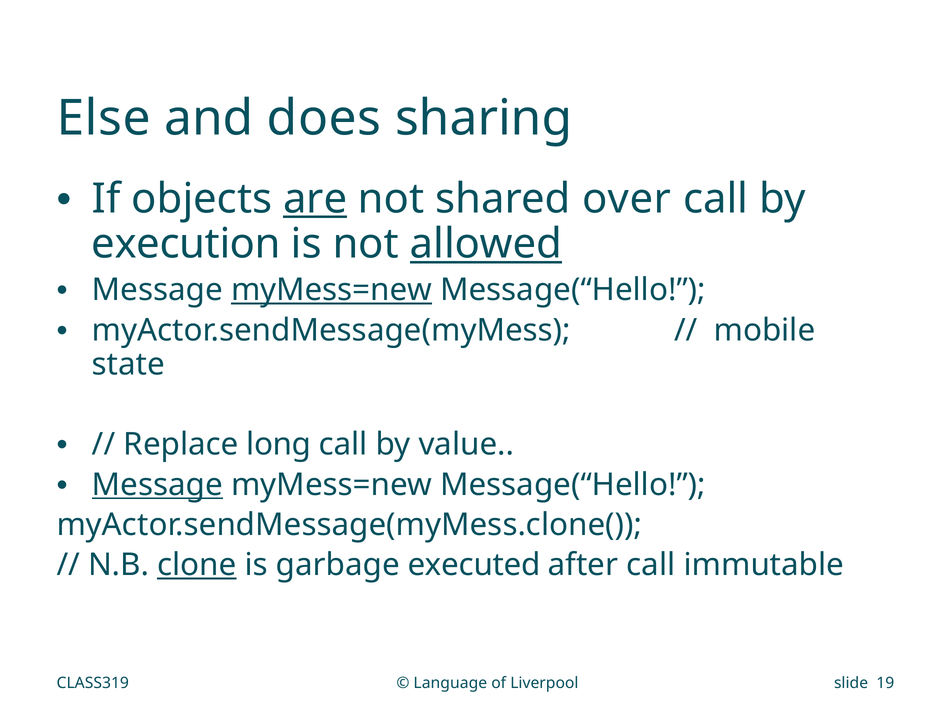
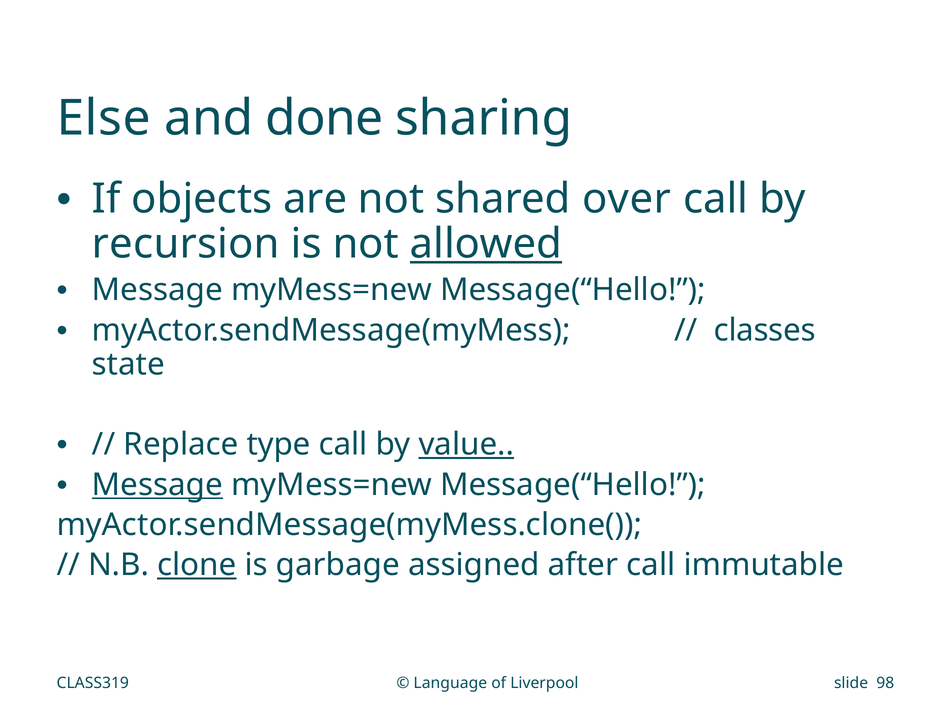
does: does -> done (325, 118)
are underline: present -> none (315, 199)
execution: execution -> recursion (186, 244)
myMess=new underline: present -> none (332, 290)
mobile: mobile -> classes (765, 330)
long: long -> type (279, 445)
value underline: none -> present (466, 445)
executed: executed -> assigned (474, 565)
19: 19 -> 98 (885, 683)
